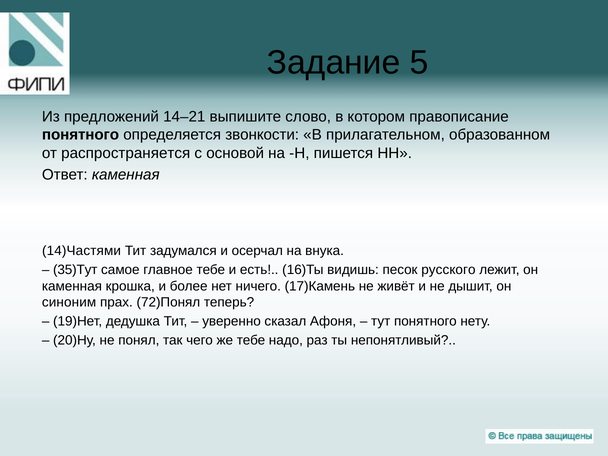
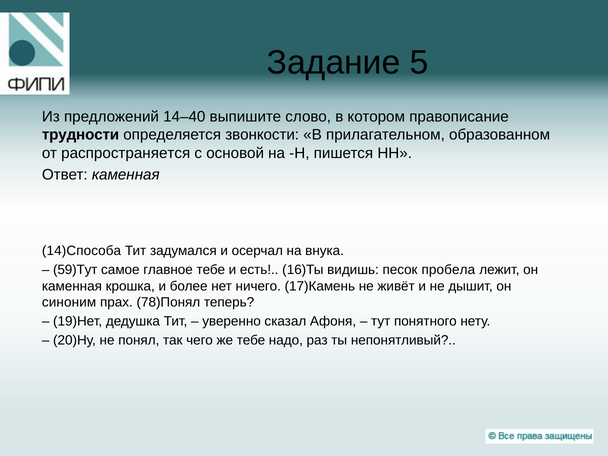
14–21: 14–21 -> 14–40 (184, 117)
понятного: понятного -> трудности (81, 135)
14)Частями: 14)Частями -> 14)Способа (82, 251)
35)Тут: 35)Тут -> 59)Тут (75, 270)
русского: русского -> пробела (448, 270)
72)Понял: 72)Понял -> 78)Понял (168, 302)
